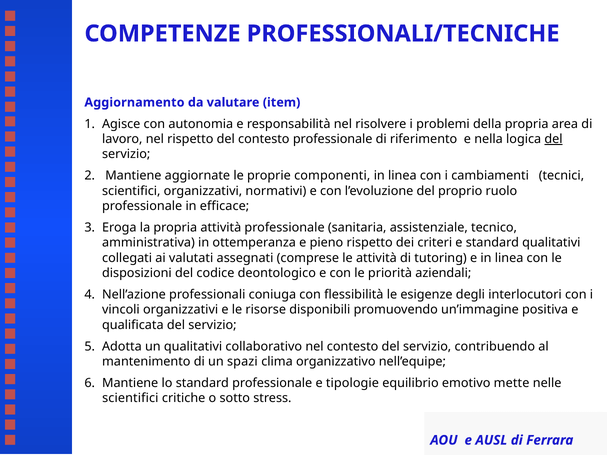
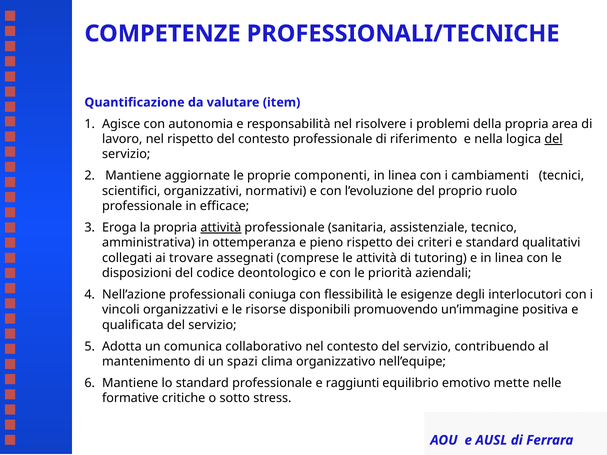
Aggiornamento: Aggiornamento -> Quantificazione (134, 102)
attività underline: none -> present (221, 228)
valutati: valutati -> trovare (191, 258)
un qualitativi: qualitativi -> comunica (193, 347)
tipologie: tipologie -> raggiunti (353, 383)
scientifici: scientifici -> formative (130, 398)
